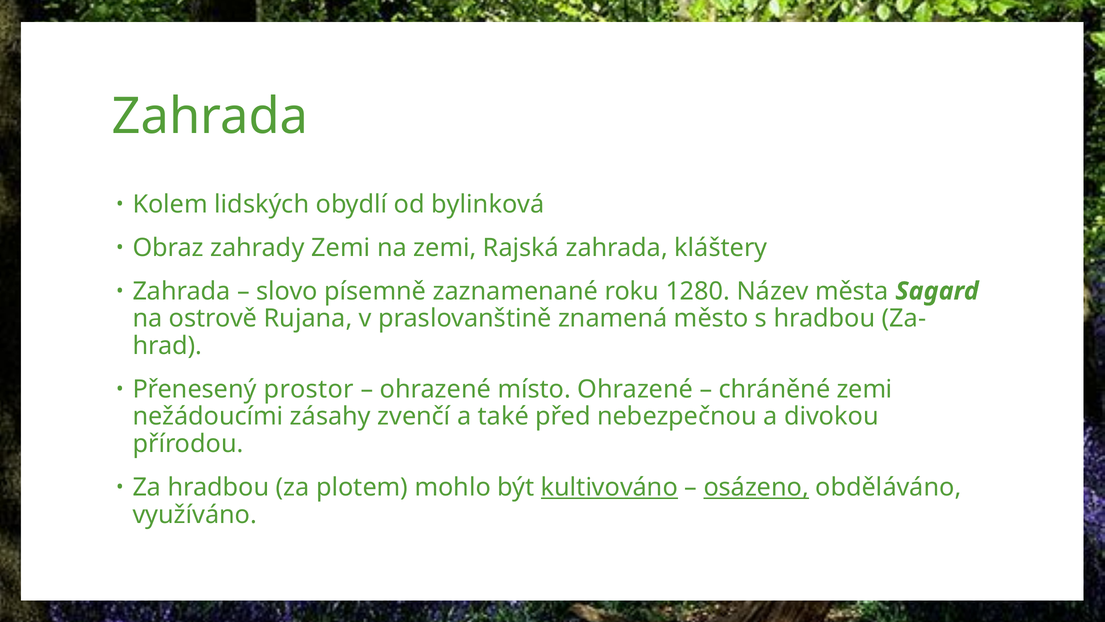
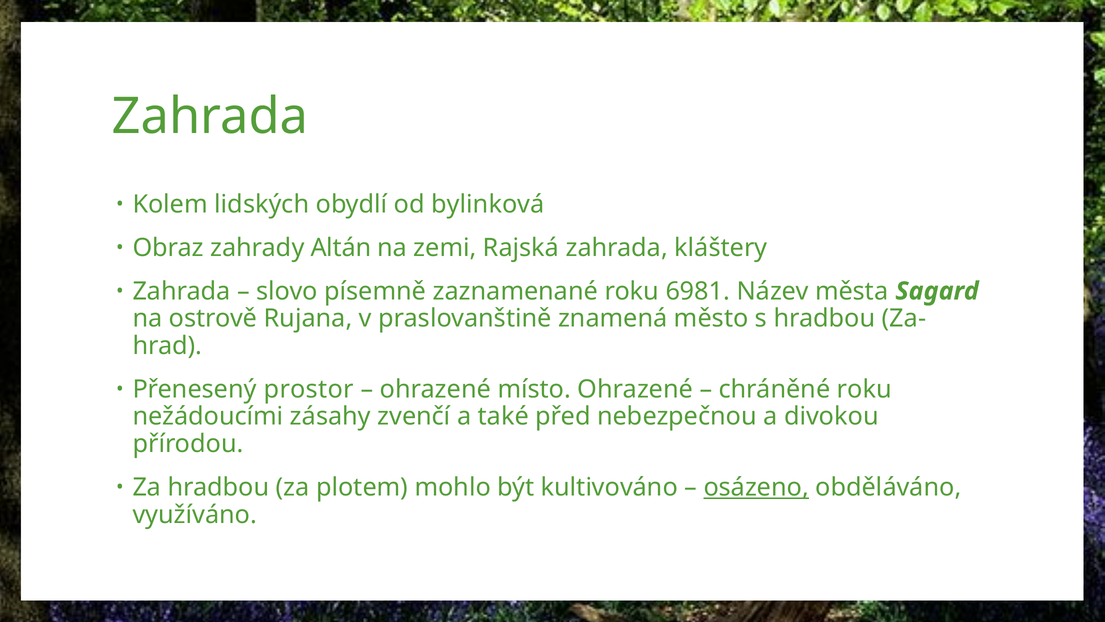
zahrady Zemi: Zemi -> Altán (341, 248)
1280: 1280 -> 6981 (698, 291)
chráněné zemi: zemi -> roku (864, 389)
kultivováno underline: present -> none (609, 487)
